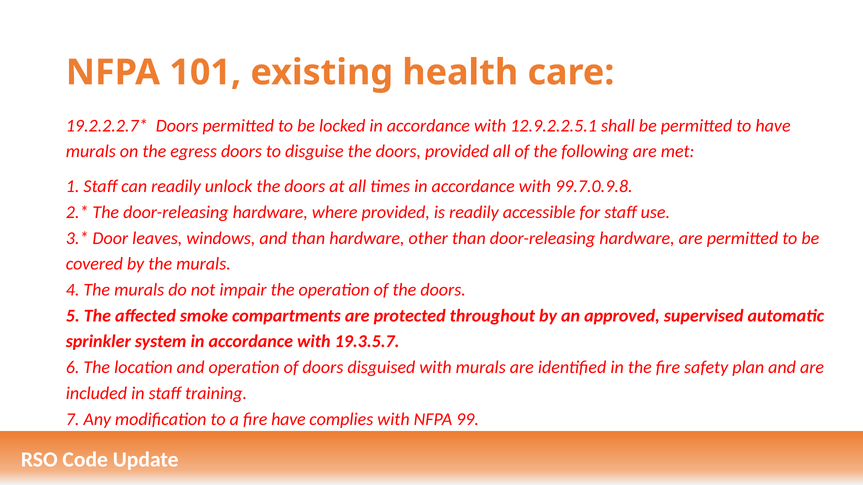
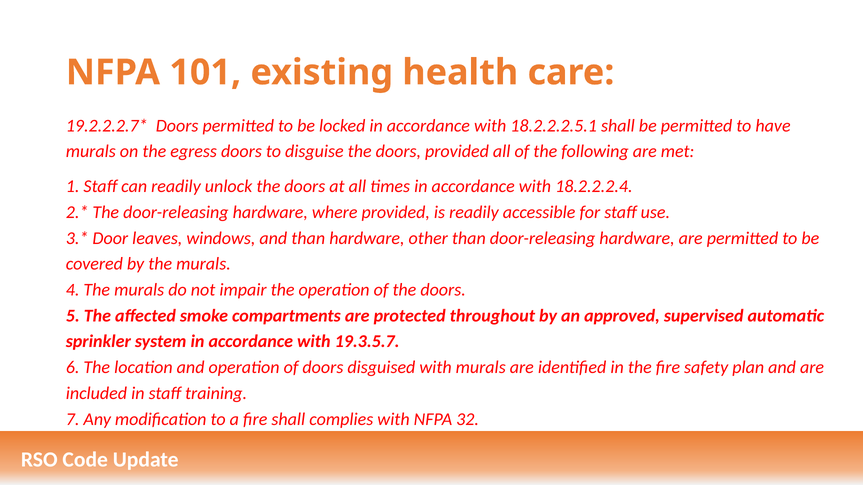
12.9.2.2.5.1: 12.9.2.2.5.1 -> 18.2.2.2.5.1 (554, 126)
99.7.0.9.8: 99.7.0.9.8 -> 18.2.2.2.4 (594, 187)
fire have: have -> shall (288, 420)
99: 99 -> 32 (468, 420)
